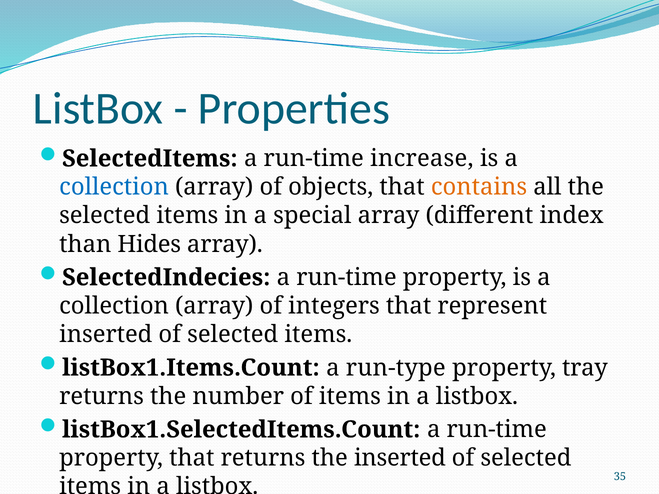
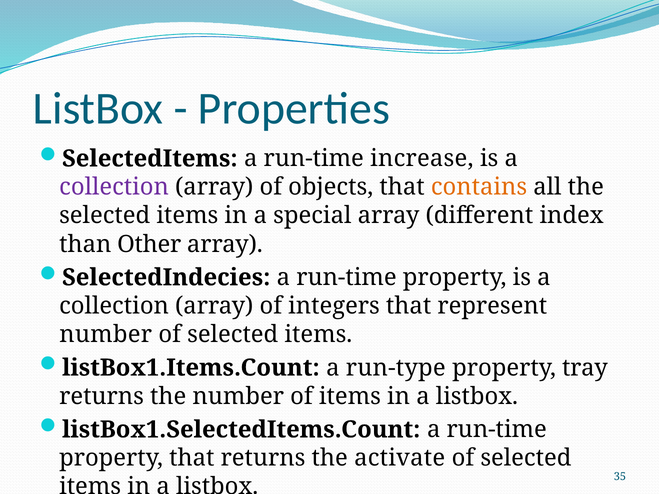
collection colour: blue -> purple (114, 187)
Hides: Hides -> Other (149, 244)
inserted: inserted -> number (106, 335)
the inserted: inserted -> activate (400, 458)
